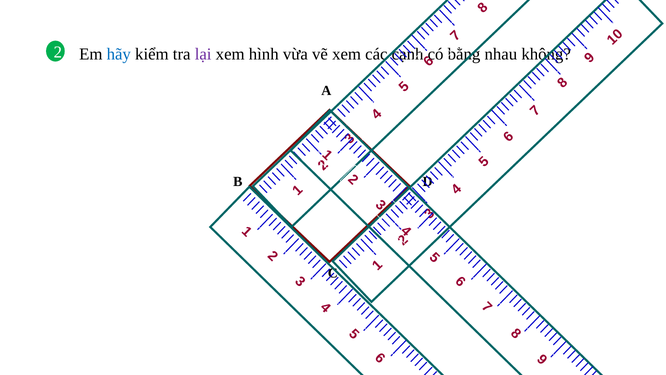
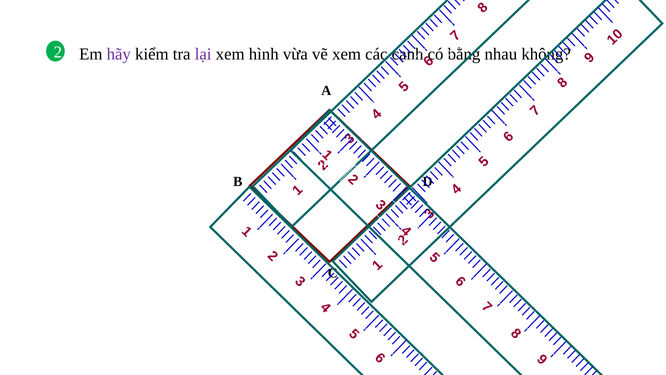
hãy colour: blue -> purple (119, 54)
